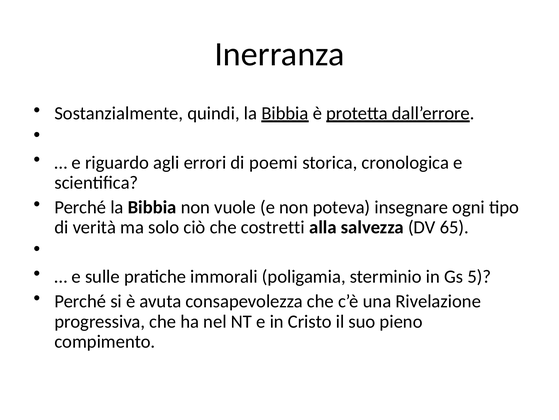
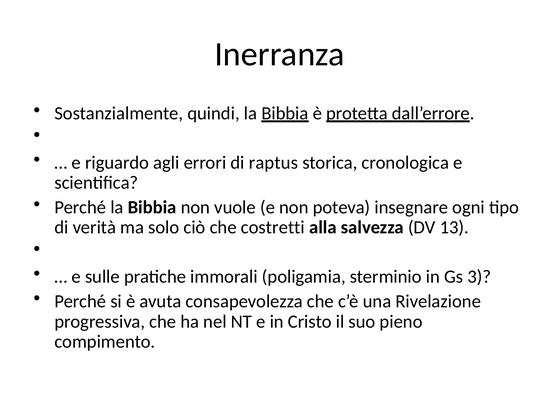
poemi: poemi -> raptus (273, 162)
65: 65 -> 13 (454, 227)
5: 5 -> 3 (479, 276)
